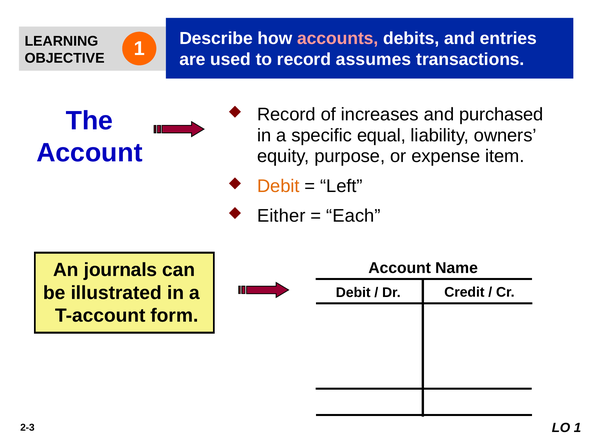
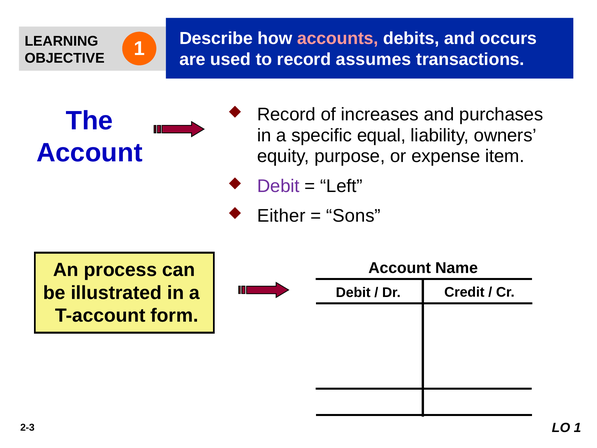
entries: entries -> occurs (508, 38)
purchased: purchased -> purchases (501, 114)
Debit colour: orange -> purple (278, 186)
Each: Each -> Sons (353, 216)
journals: journals -> process (120, 270)
